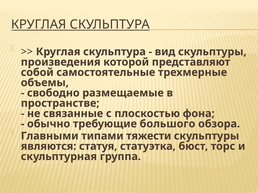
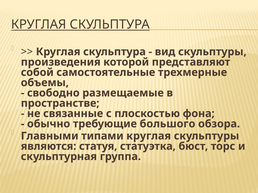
типами тяжести: тяжести -> круглая (149, 136)
